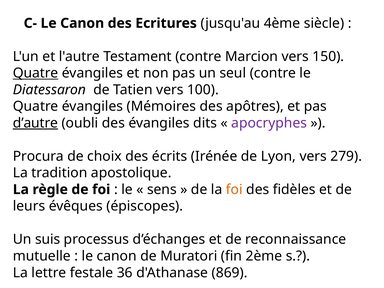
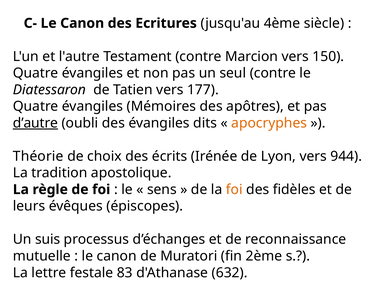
Quatre underline: present -> none (36, 73)
100: 100 -> 177 (203, 90)
apocryphes colour: purple -> orange (269, 123)
Procura: Procura -> Théorie (38, 156)
279: 279 -> 944 (346, 156)
36: 36 -> 83 (125, 273)
869: 869 -> 632 (230, 273)
